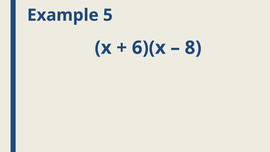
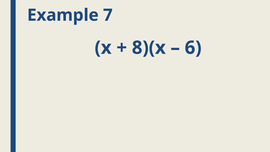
5: 5 -> 7 (108, 15)
6)(x: 6)(x -> 8)(x (149, 48)
8: 8 -> 6 (193, 48)
